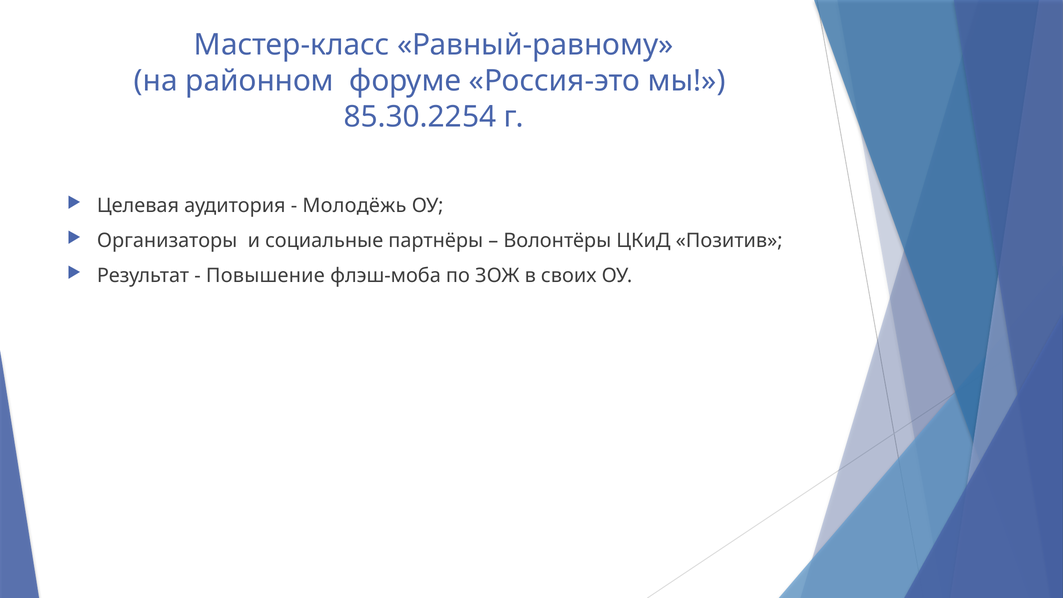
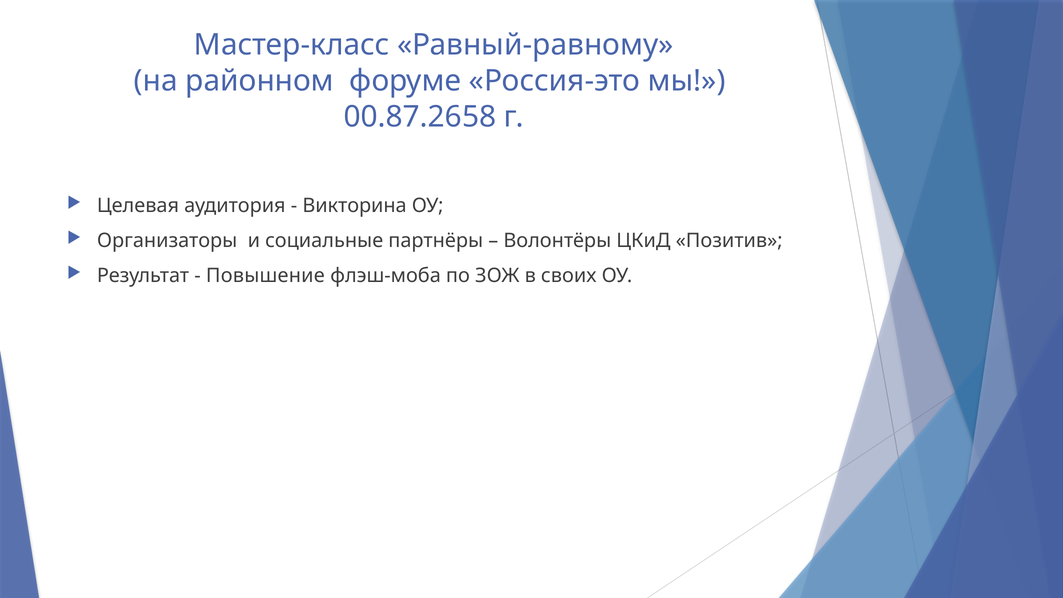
85.30.2254: 85.30.2254 -> 00.87.2658 (420, 117)
Молодёжь: Молодёжь -> Викторина (355, 206)
